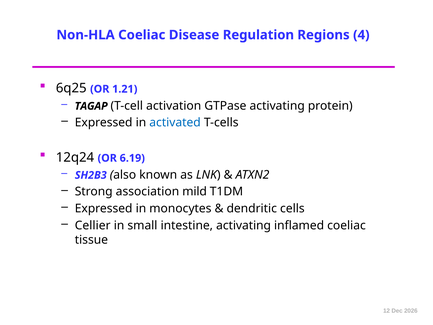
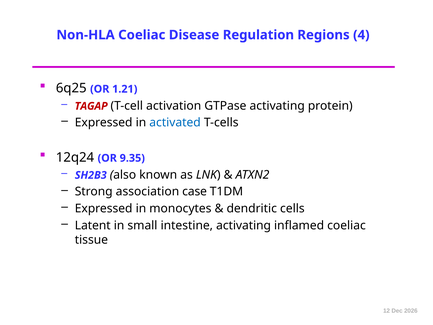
TAGAP colour: black -> red (91, 106)
6.19: 6.19 -> 9.35 (132, 158)
mild: mild -> case (195, 192)
Cellier: Cellier -> Latent (93, 225)
